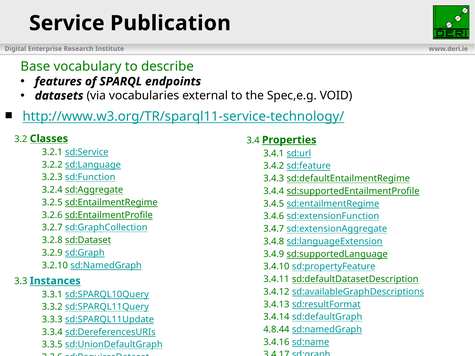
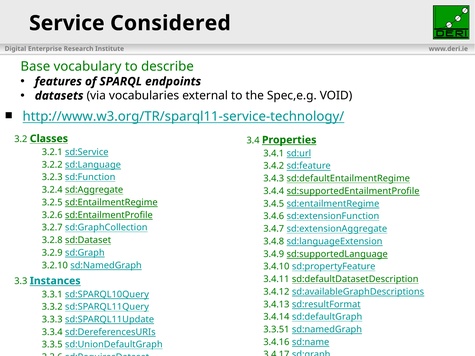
Publication: Publication -> Considered (170, 23)
4.8.44: 4.8.44 -> 3.3.51 (276, 330)
